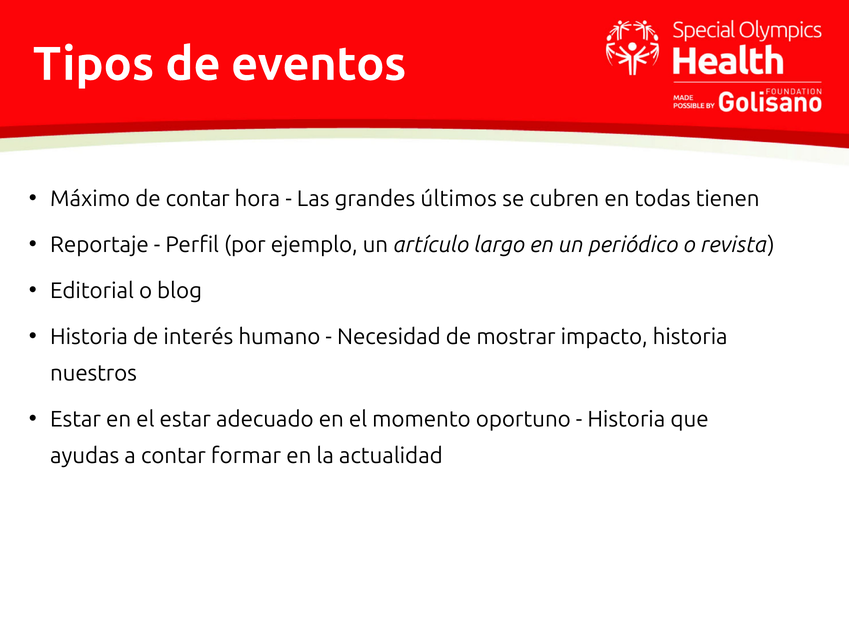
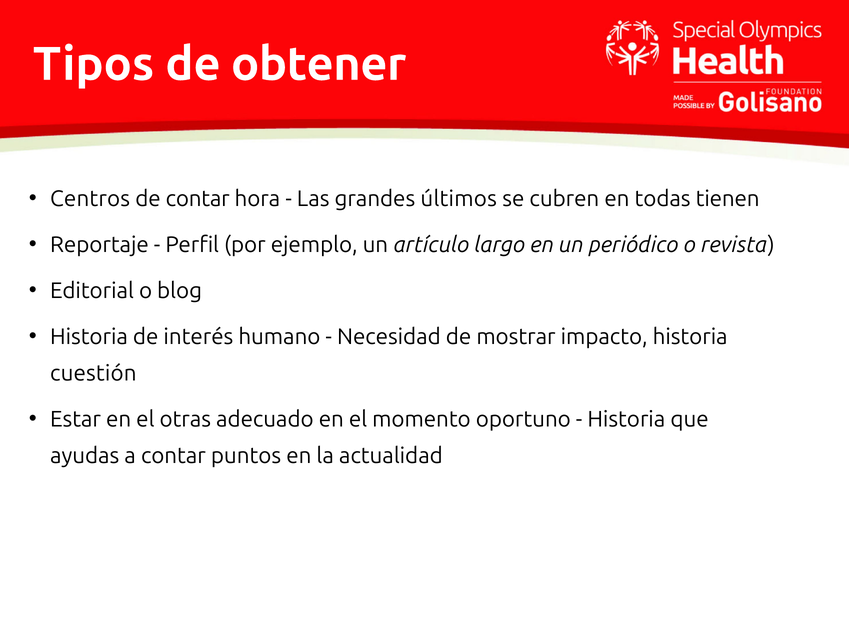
eventos: eventos -> obtener (319, 64)
Máximo: Máximo -> Centros (90, 199)
nuestros: nuestros -> cuestión (93, 373)
el estar: estar -> otras (185, 419)
formar: formar -> puntos (246, 456)
